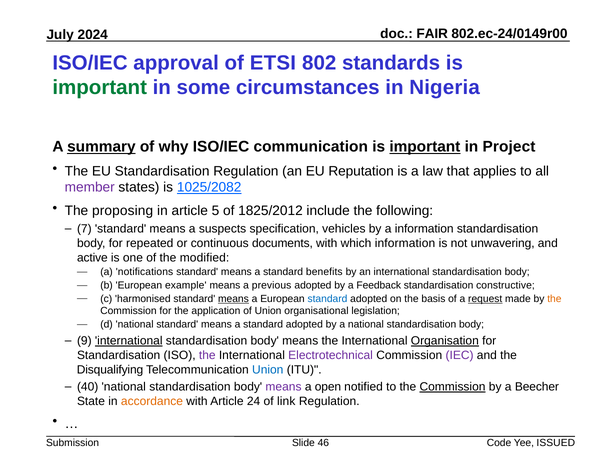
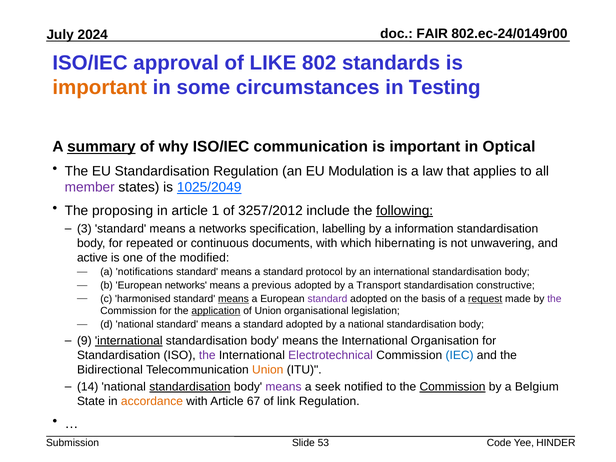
ETSI: ETSI -> LIKE (273, 63)
important colour: green -> orange (100, 88)
Nigeria: Nigeria -> Testing (445, 88)
important underline: present -> none (425, 147)
Project: Project -> Optical (509, 147)
Reputation: Reputation -> Modulation (361, 171)
1025/2082: 1025/2082 -> 1025/2049 (209, 187)
5: 5 -> 1 (216, 211)
1825/2012: 1825/2012 -> 3257/2012 (270, 211)
following underline: none -> present (405, 211)
7: 7 -> 3 (84, 229)
a suspects: suspects -> networks (223, 229)
vehicles: vehicles -> labelling (344, 229)
which information: information -> hibernating (405, 243)
benefits: benefits -> protocol (324, 272)
European example: example -> networks (186, 285)
Feedback: Feedback -> Transport (379, 285)
standard colour: blue -> purple (327, 299)
the colour: orange -> purple (554, 299)
application underline: none -> present (216, 311)
Organisation underline: present -> none (445, 341)
IEC colour: purple -> blue (460, 355)
Disqualifying: Disqualifying -> Bidirectional (110, 370)
Union colour: blue -> orange (268, 370)
40: 40 -> 14 (88, 387)
standardisation underline: none -> present (190, 387)
open: open -> seek (328, 387)
Beecher: Beecher -> Belgium (537, 387)
24: 24 -> 67 (254, 401)
46: 46 -> 53 (323, 443)
ISSUED: ISSUED -> HINDER (556, 443)
